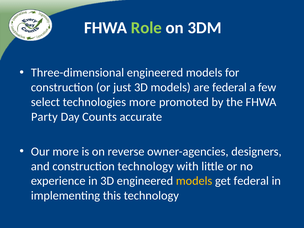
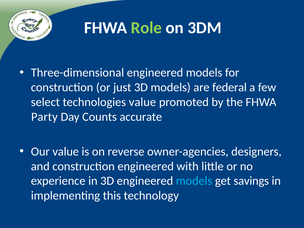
technologies more: more -> value (142, 102)
Our more: more -> value (66, 152)
construction technology: technology -> engineered (146, 166)
models colour: yellow -> light blue (194, 181)
get federal: federal -> savings (251, 181)
